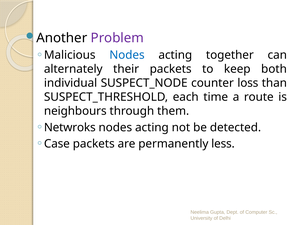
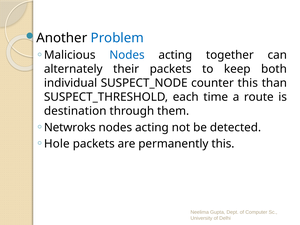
Problem colour: purple -> blue (117, 38)
counter loss: loss -> this (248, 83)
neighbours: neighbours -> destination (75, 111)
Case: Case -> Hole (57, 144)
permanently less: less -> this (223, 144)
